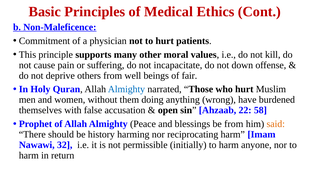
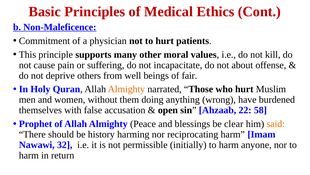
down: down -> about (242, 65)
Almighty colour: blue -> orange (126, 89)
be from: from -> clear (234, 124)
